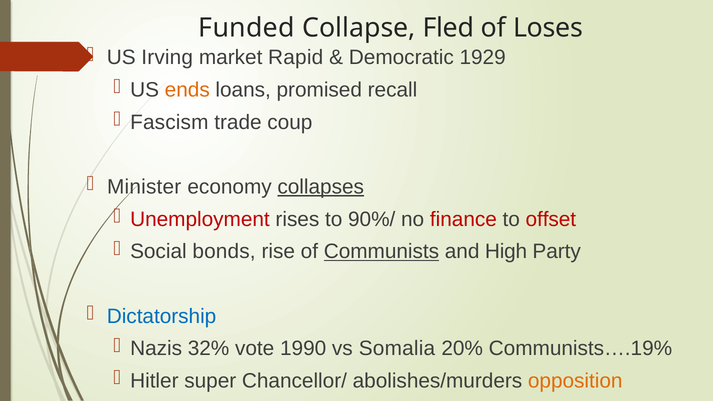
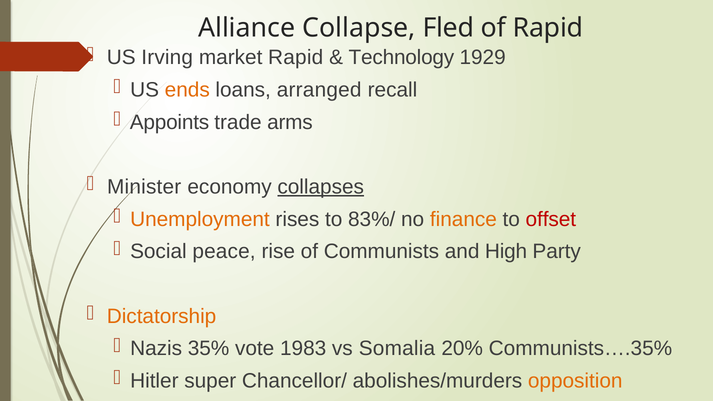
Funded: Funded -> Alliance (247, 28)
of Loses: Loses -> Rapid (548, 28)
Democratic: Democratic -> Technology (401, 58)
promised: promised -> arranged (319, 90)
Fascism: Fascism -> Appoints (169, 122)
coup: coup -> arms (290, 122)
Unemployment colour: red -> orange (200, 219)
90%/: 90%/ -> 83%/ (372, 219)
finance colour: red -> orange (463, 219)
bonds: bonds -> peace (224, 252)
Communists underline: present -> none (381, 252)
Dictatorship colour: blue -> orange (162, 316)
32%: 32% -> 35% (209, 349)
1990: 1990 -> 1983 (303, 349)
Communists….19%: Communists….19% -> Communists….35% (580, 349)
